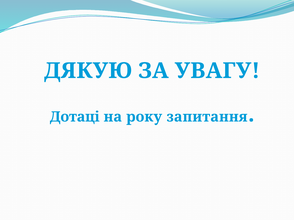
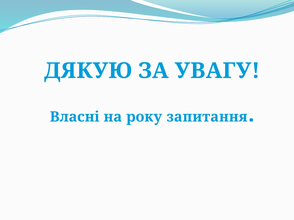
Дотаці: Дотаці -> Власні (75, 117)
